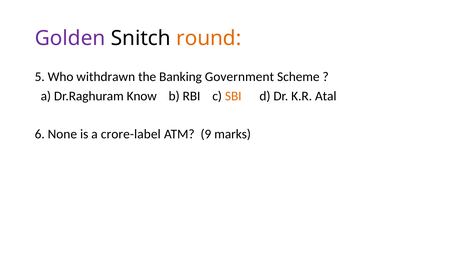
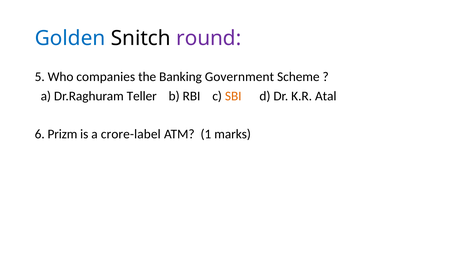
Golden colour: purple -> blue (70, 38)
round colour: orange -> purple (209, 38)
withdrawn: withdrawn -> companies (106, 77)
Know: Know -> Teller (142, 96)
None: None -> Prizm (62, 134)
9: 9 -> 1 (206, 134)
